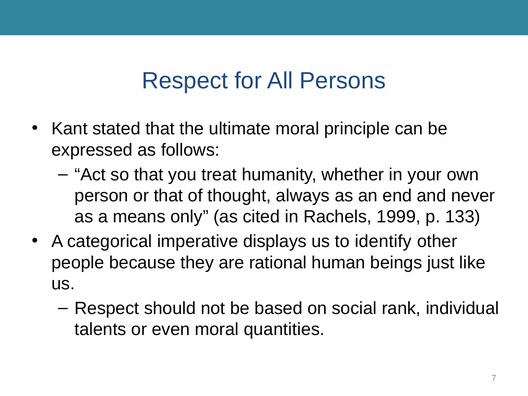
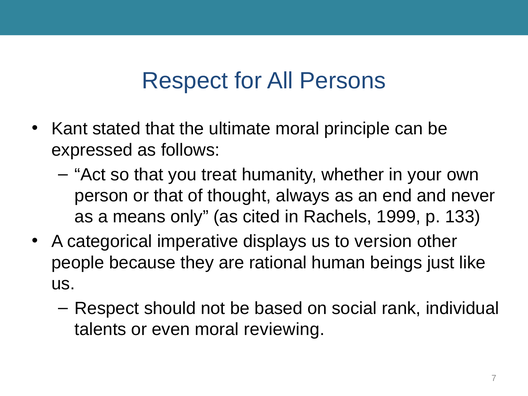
identify: identify -> version (383, 241)
quantities: quantities -> reviewing (284, 329)
